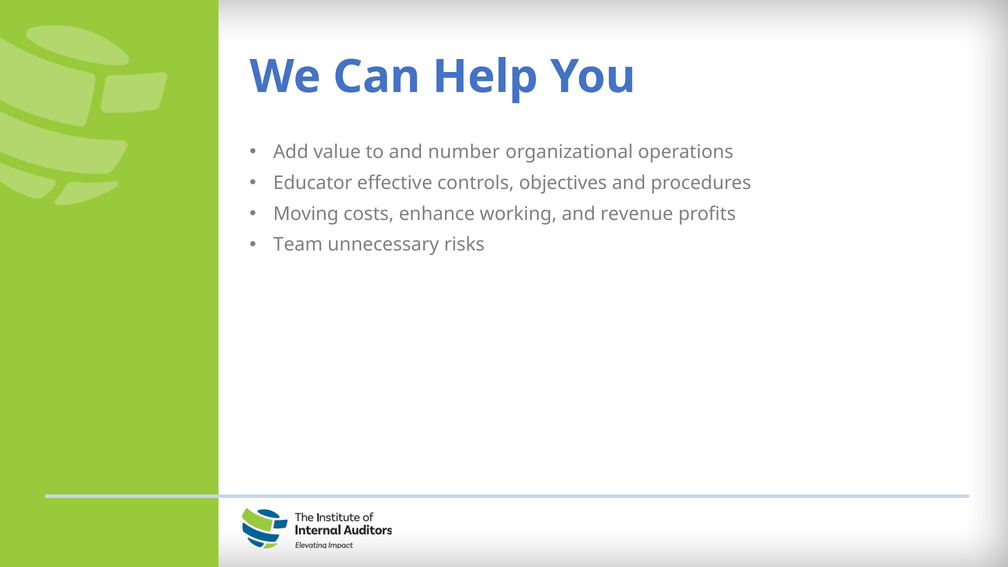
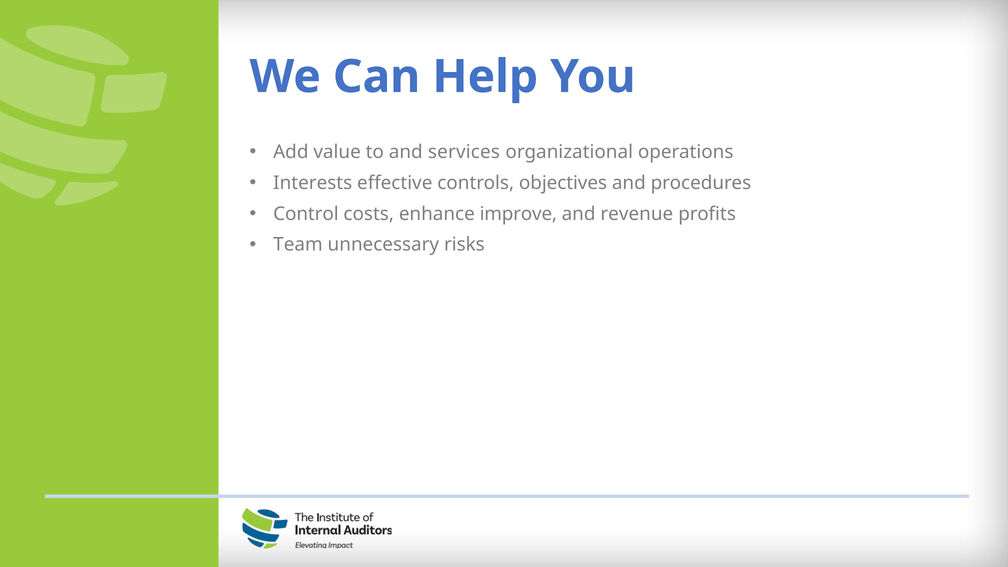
number: number -> services (464, 152)
Educator: Educator -> Interests (313, 183)
Moving: Moving -> Control (306, 214)
working: working -> improve (518, 214)
